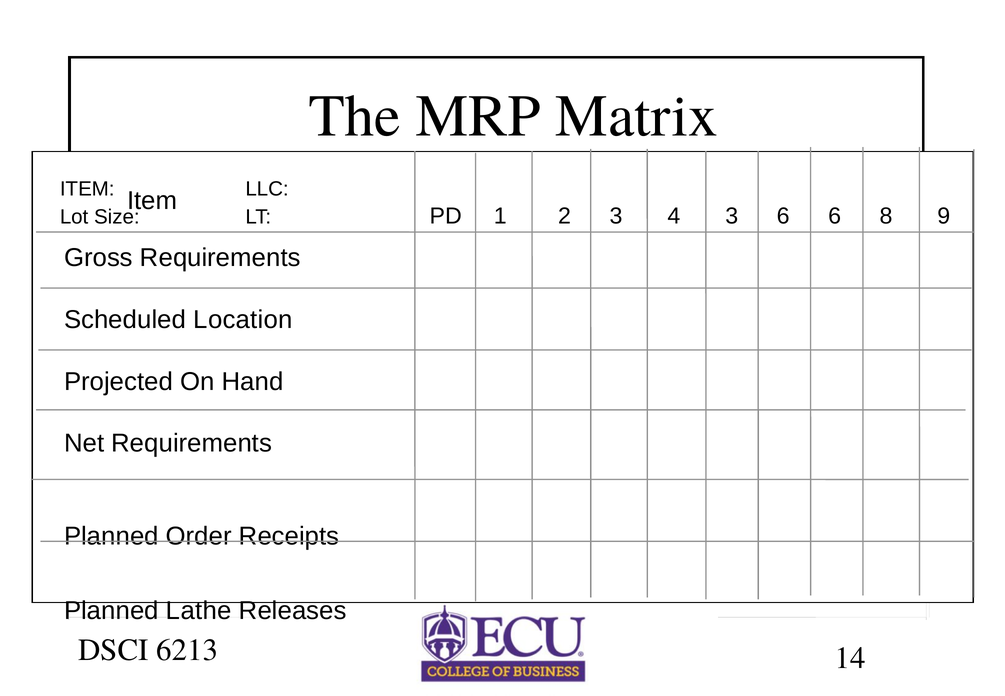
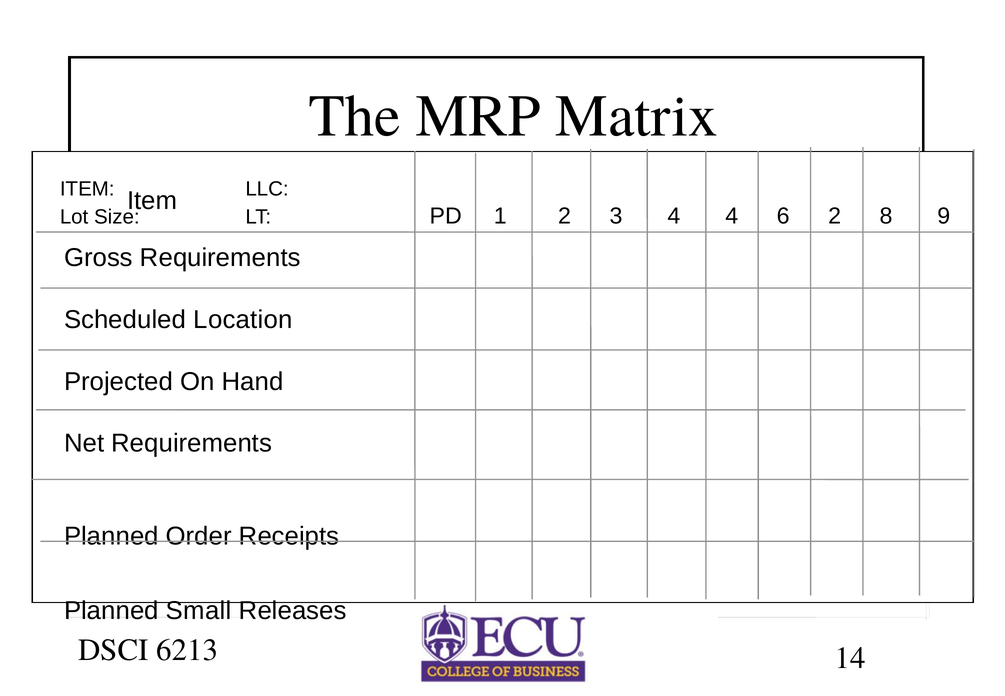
4 3: 3 -> 4 (732, 216)
6 6: 6 -> 2 (835, 216)
Lathe: Lathe -> Small (199, 610)
